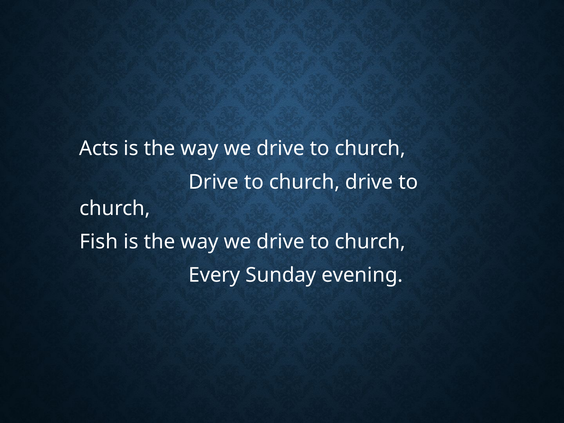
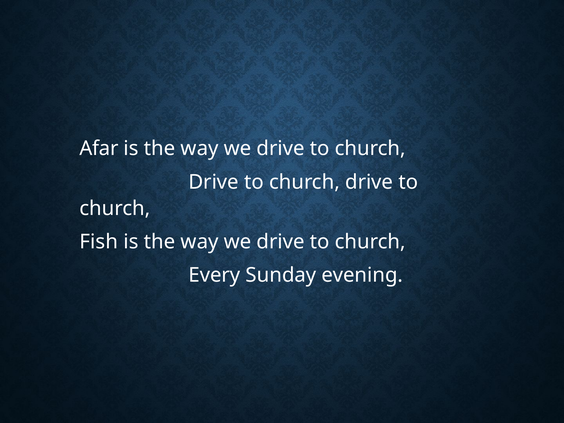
Acts: Acts -> Afar (99, 149)
